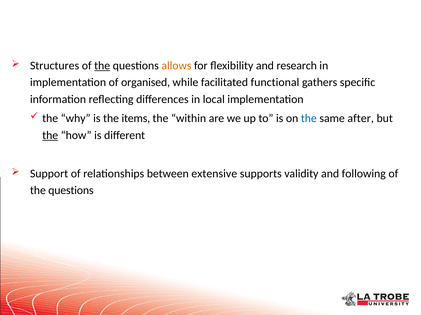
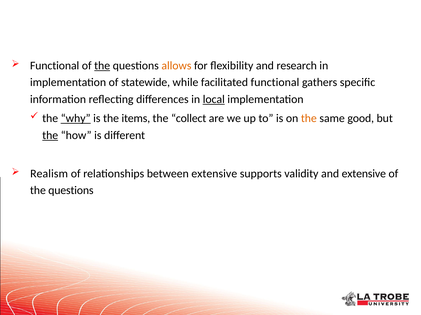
Structures: Structures -> Functional (55, 66)
organised: organised -> statewide (146, 83)
local underline: none -> present (214, 99)
why underline: none -> present (76, 119)
within: within -> collect (189, 119)
the colour: blue -> orange (309, 119)
after: after -> good (361, 119)
Support: Support -> Realism (49, 174)
and following: following -> extensive (364, 174)
